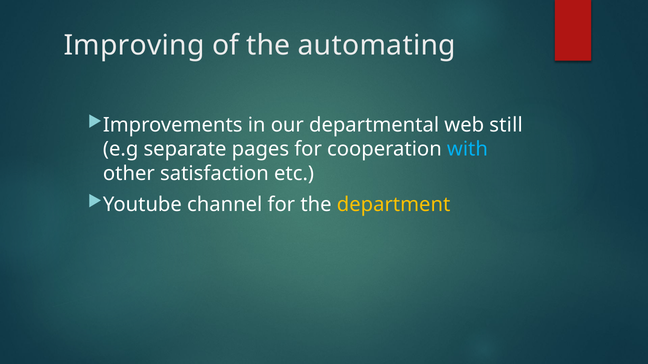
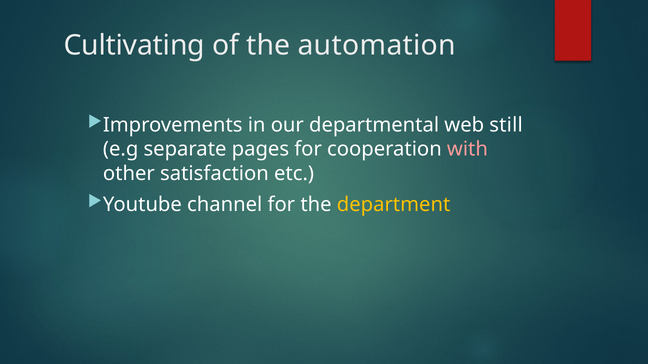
Improving: Improving -> Cultivating (134, 45)
automating: automating -> automation (377, 45)
with colour: light blue -> pink (467, 149)
